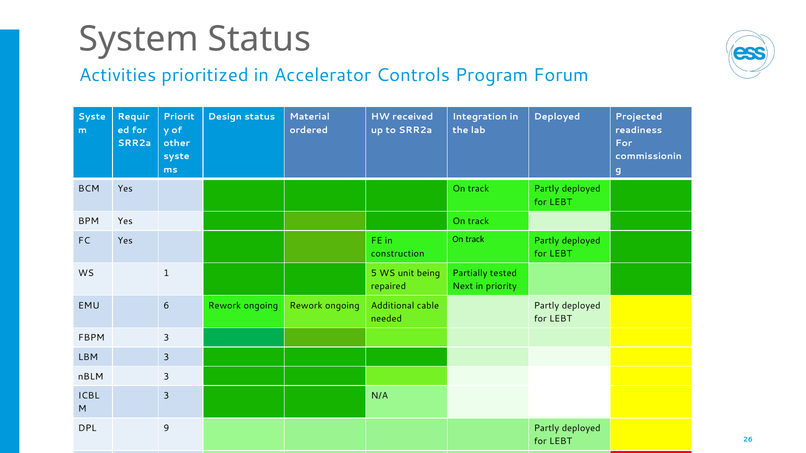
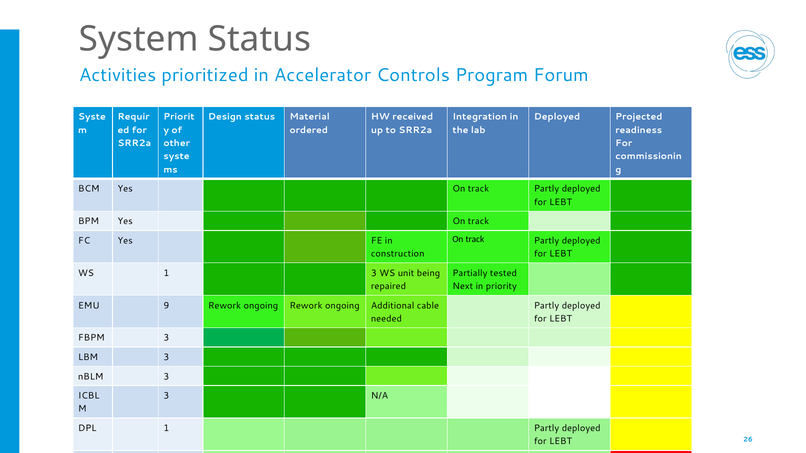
1 5: 5 -> 3 (374, 273)
6: 6 -> 9 (166, 306)
DPL 9: 9 -> 1 (166, 429)
